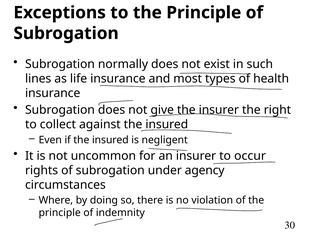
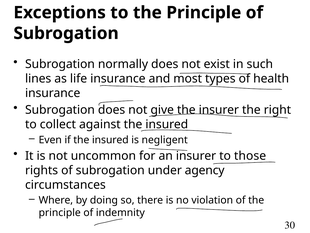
occur: occur -> those (250, 156)
